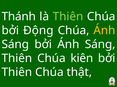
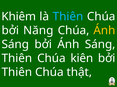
Thánh: Thánh -> Khiêm (19, 17)
Thiên colour: light green -> light blue (68, 17)
Động: Động -> Năng (38, 31)
